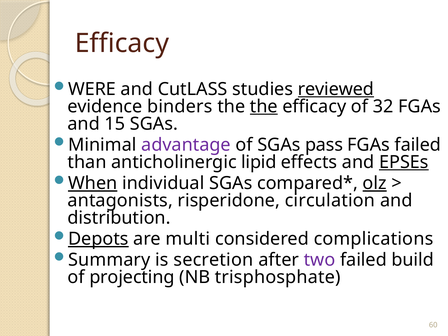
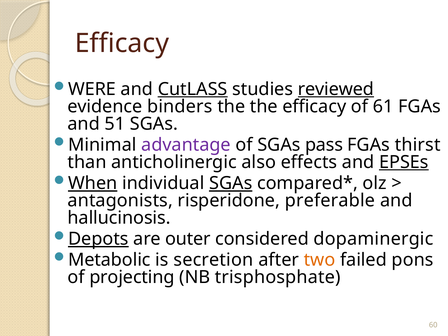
CutLASS underline: none -> present (193, 89)
the underline: present -> none (264, 106)
32: 32 -> 61 (383, 106)
15: 15 -> 51 (115, 124)
FGAs failed: failed -> thirst (418, 145)
lipid: lipid -> also (259, 162)
SGAs underline: none -> present (231, 183)
olz underline: present -> none (375, 183)
circulation: circulation -> preferable (330, 201)
distribution: distribution -> hallucinosis (119, 218)
multi: multi -> outer (188, 239)
complications: complications -> dopaminergic (374, 239)
Summary: Summary -> Metabolic (109, 260)
two colour: purple -> orange (319, 260)
build: build -> pons (413, 260)
